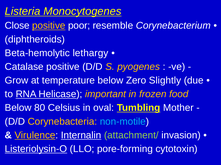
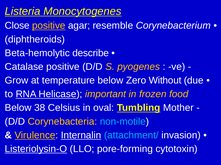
poor: poor -> agar (79, 26)
lethargy: lethargy -> describe (91, 53)
Slightly: Slightly -> Without (165, 81)
80: 80 -> 38 (40, 108)
attachment/ colour: light green -> light blue (131, 136)
